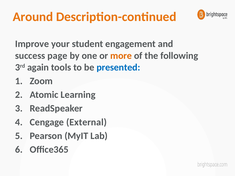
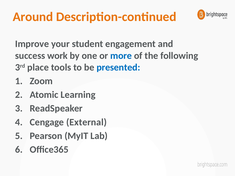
page: page -> work (57, 56)
more colour: orange -> blue (121, 56)
again: again -> place (38, 67)
